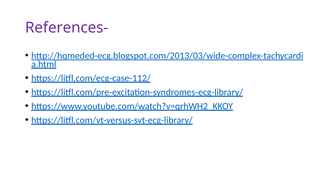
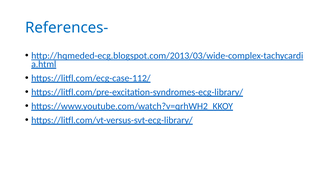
References- colour: purple -> blue (67, 28)
